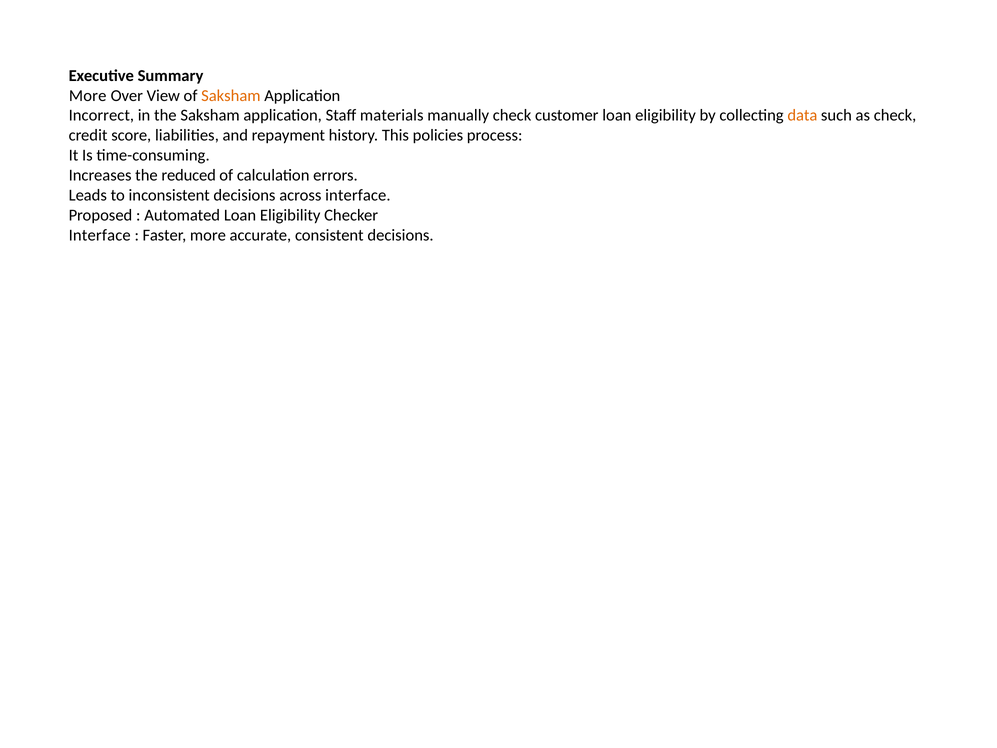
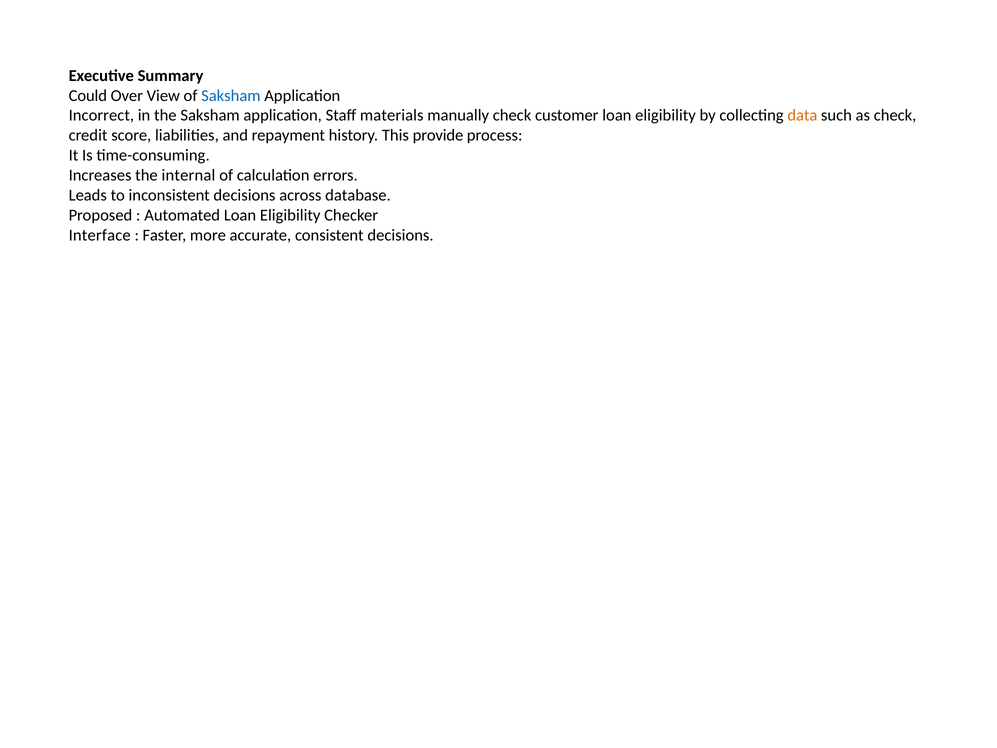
More: More -> Could (88, 96)
Saksham colour: orange -> blue (231, 96)
policies: policies -> provide (438, 135)
reduced: reduced -> internal (188, 175)
across interface: interface -> database (358, 195)
